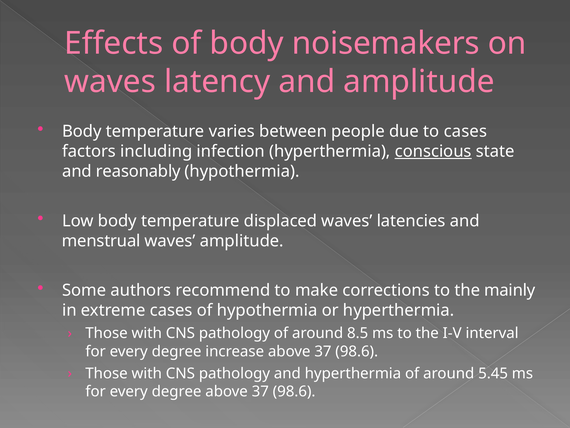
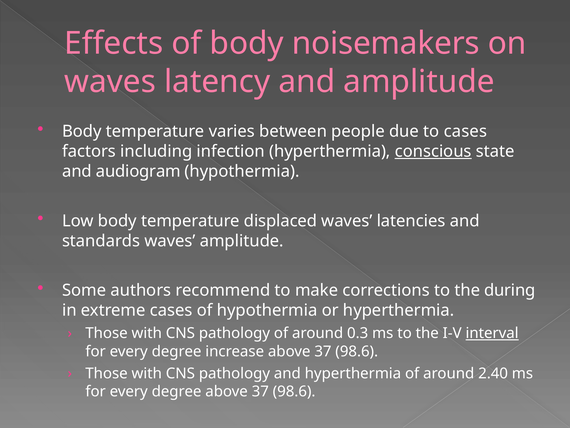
reasonably: reasonably -> audiogram (138, 171)
menstrual: menstrual -> standards (101, 241)
mainly: mainly -> during (510, 290)
8.5: 8.5 -> 0.3 (358, 333)
interval underline: none -> present (492, 333)
5.45: 5.45 -> 2.40 (493, 373)
